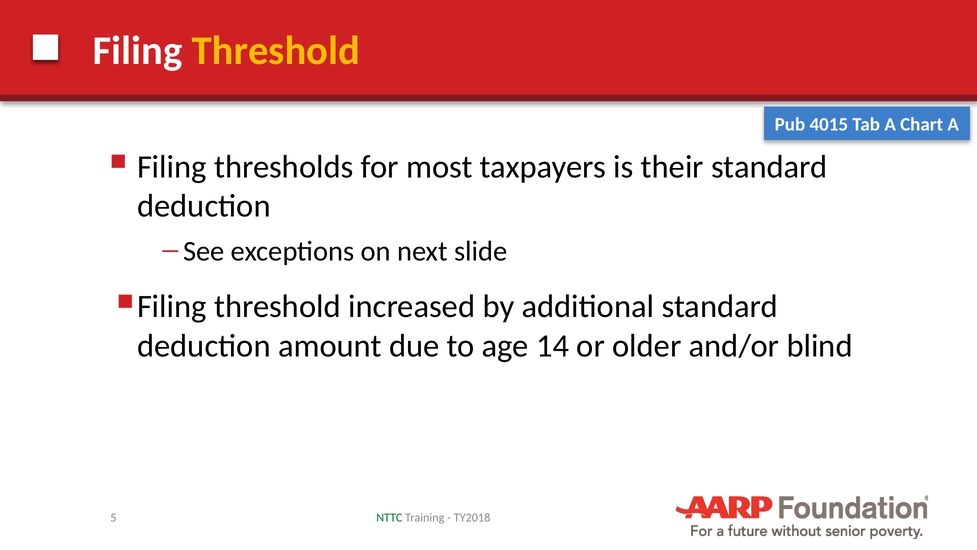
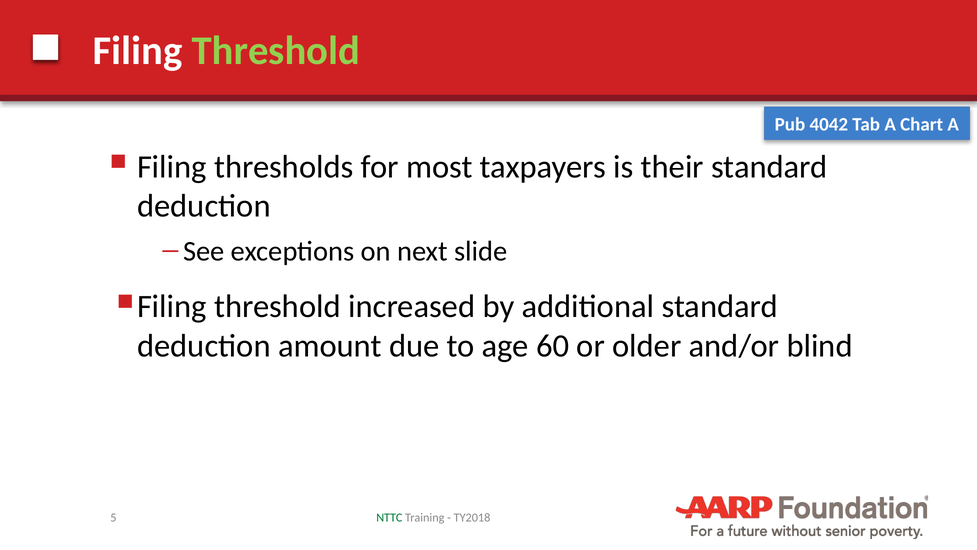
Threshold colour: yellow -> light green (276, 51)
4015: 4015 -> 4042 (829, 124)
14: 14 -> 60 (553, 346)
